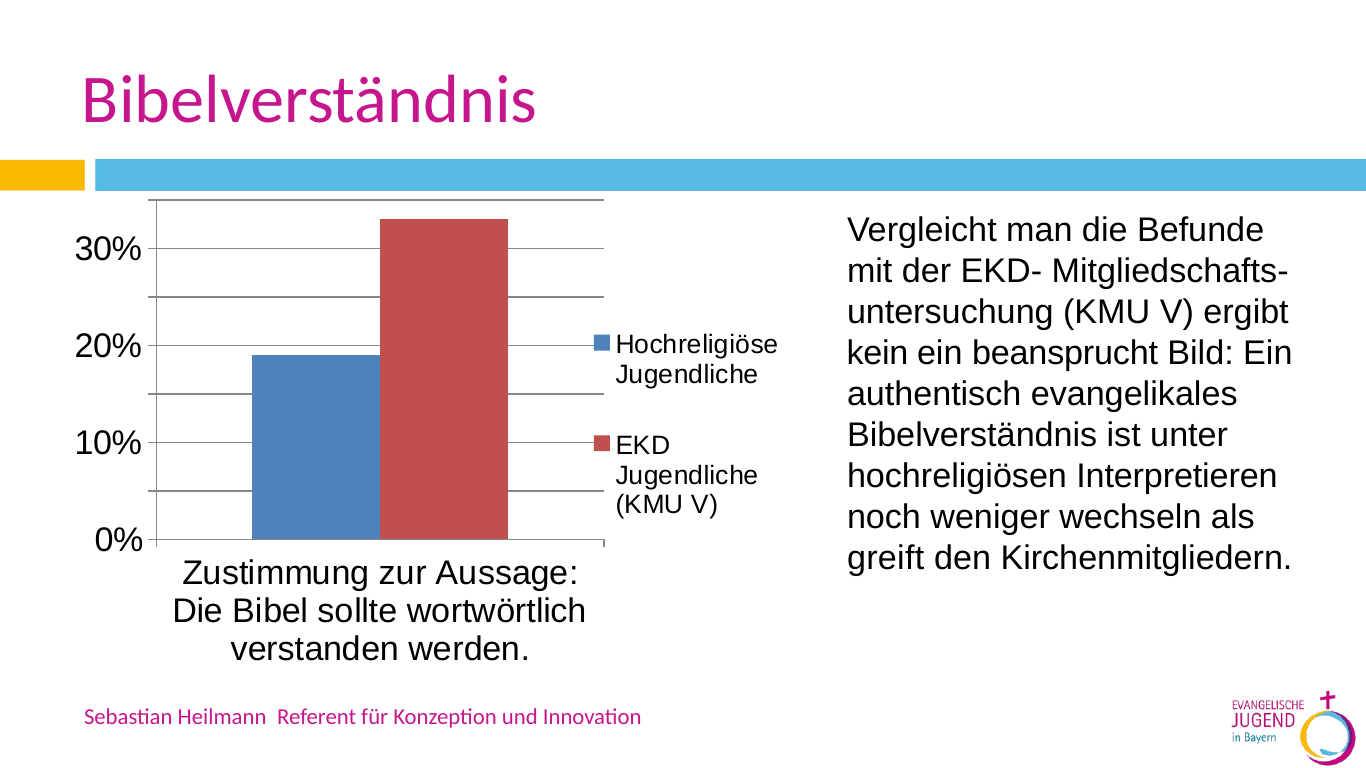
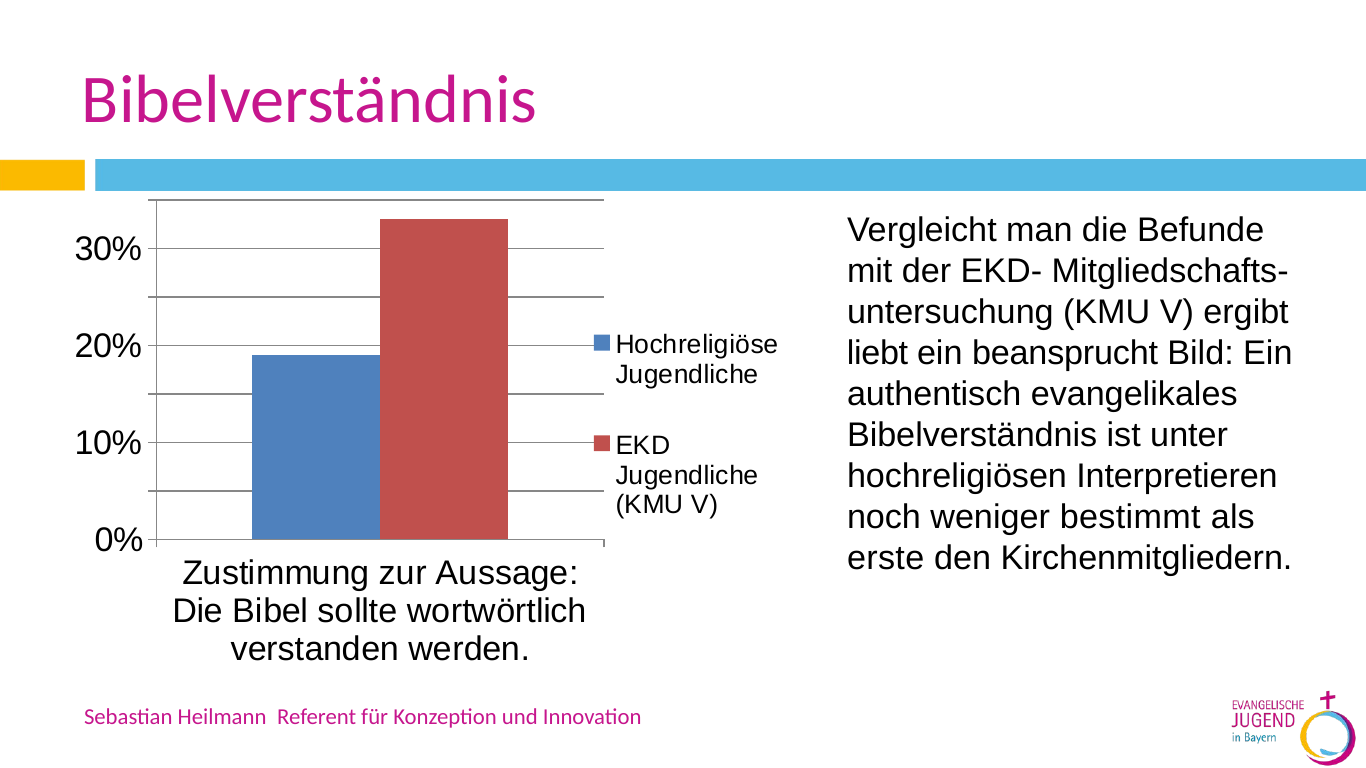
kein: kein -> liebt (878, 354)
wechseln: wechseln -> bestimmt (1130, 518)
greift: greift -> erste (886, 559)
